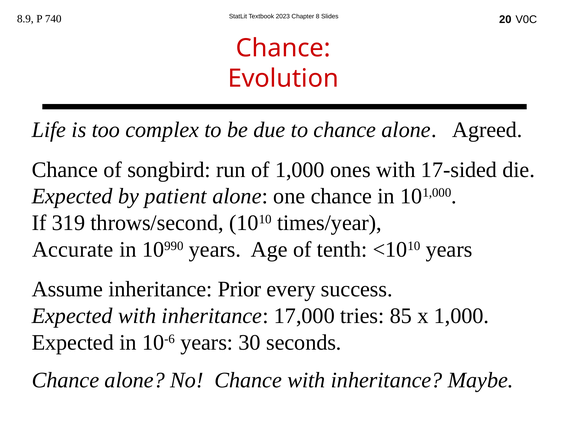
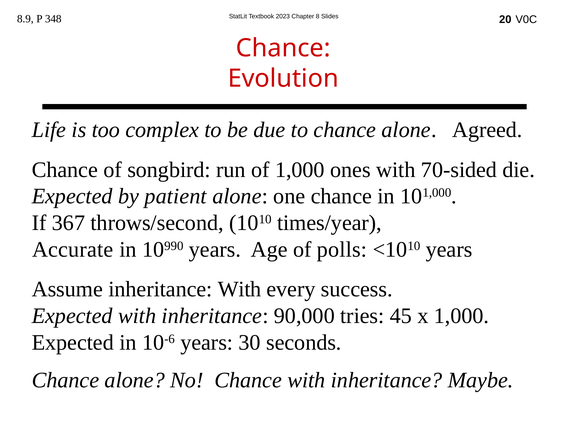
740: 740 -> 348 (53, 19)
17-sided: 17-sided -> 70-sided (459, 170)
319: 319 -> 367 (69, 223)
tenth: tenth -> polls (342, 249)
inheritance Prior: Prior -> With (240, 289)
17,000: 17,000 -> 90,000 (304, 316)
85: 85 -> 45 (401, 316)
